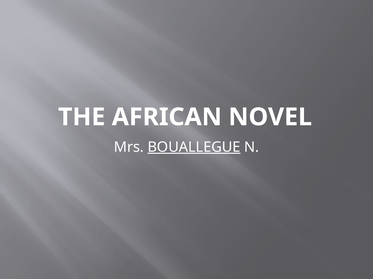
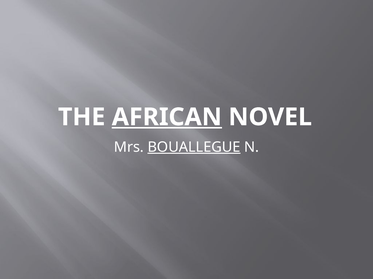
AFRICAN underline: none -> present (167, 117)
